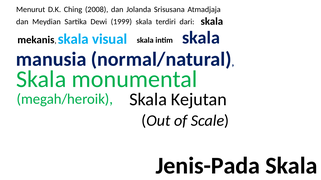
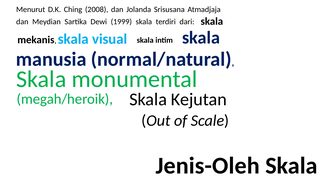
Jenis-Pada: Jenis-Pada -> Jenis-Oleh (208, 166)
